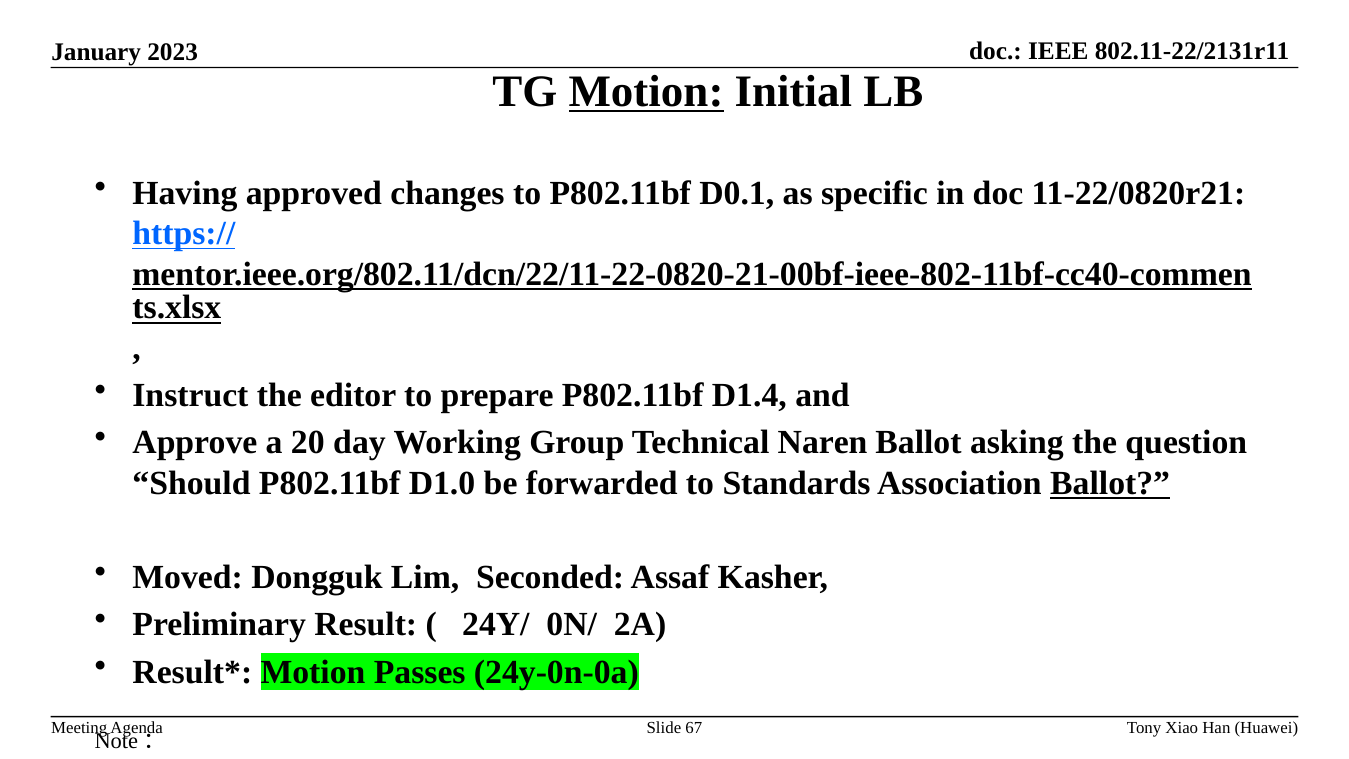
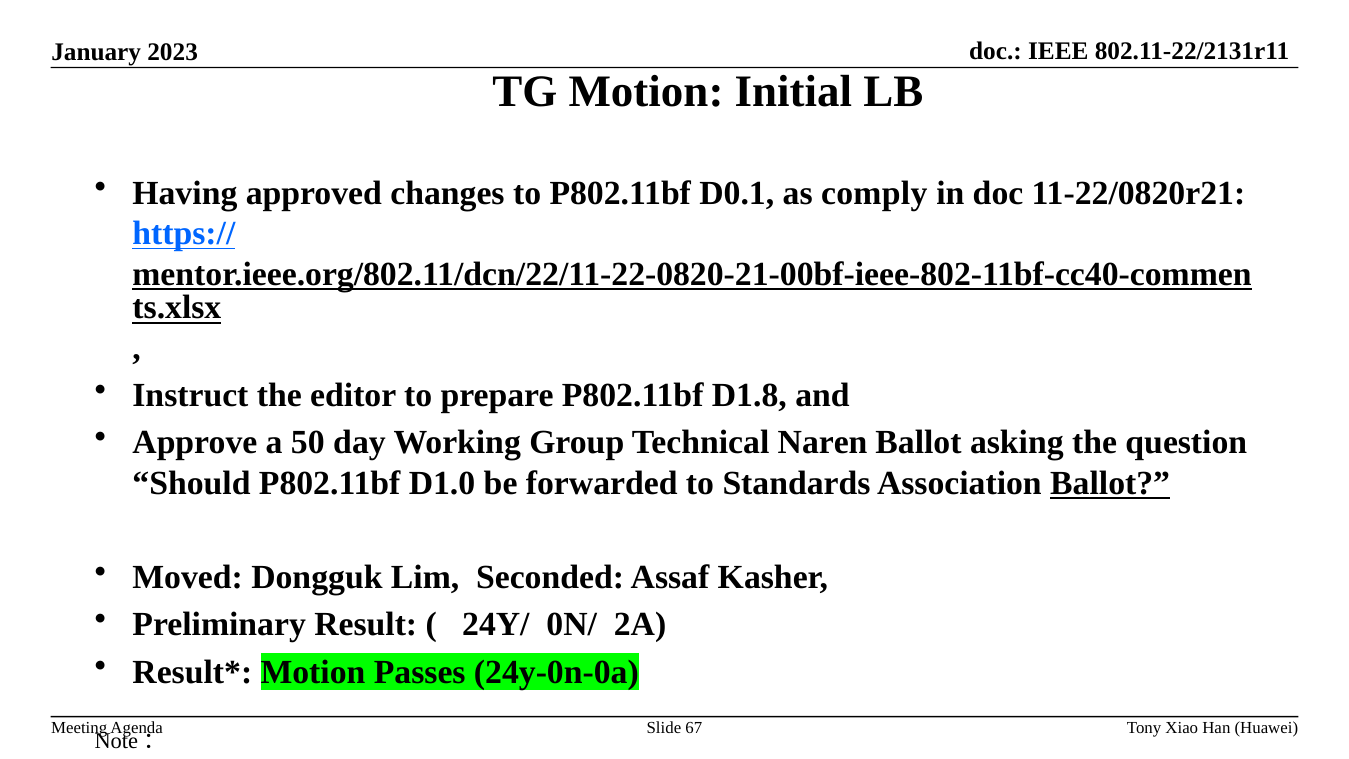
Motion underline: present -> none (646, 92)
specific: specific -> comply (874, 193)
D1.4: D1.4 -> D1.8 (749, 395)
20: 20 -> 50 (308, 443)
